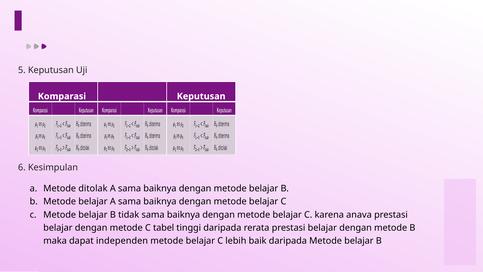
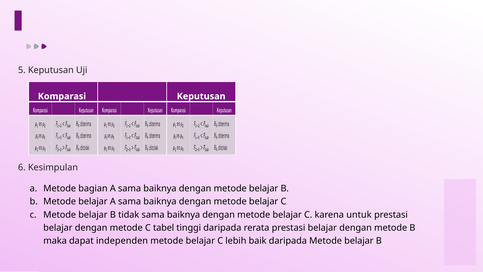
ditolak: ditolak -> bagian (93, 188)
anava: anava -> untuk (359, 214)
